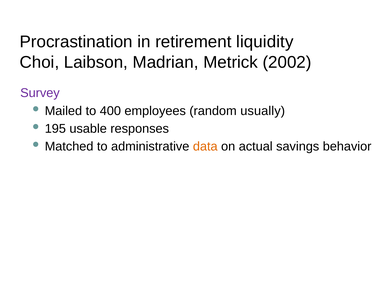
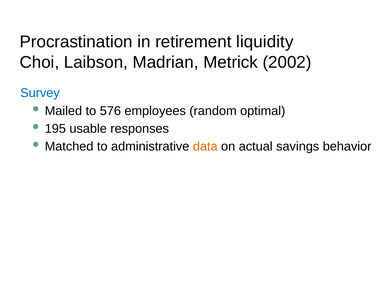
Survey colour: purple -> blue (40, 93)
400: 400 -> 576 (110, 111)
usually: usually -> optimal (263, 111)
